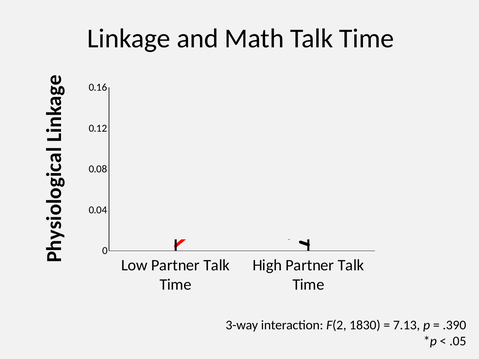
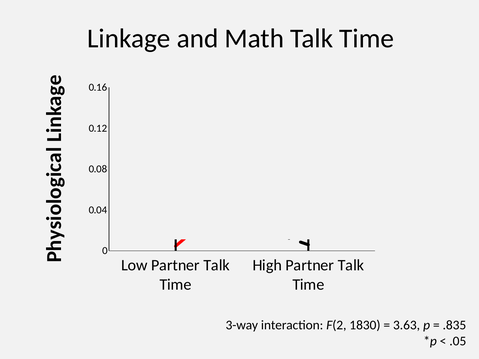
7.13: 7.13 -> 3.63 (407, 325)
.390: .390 -> .835 (454, 325)
